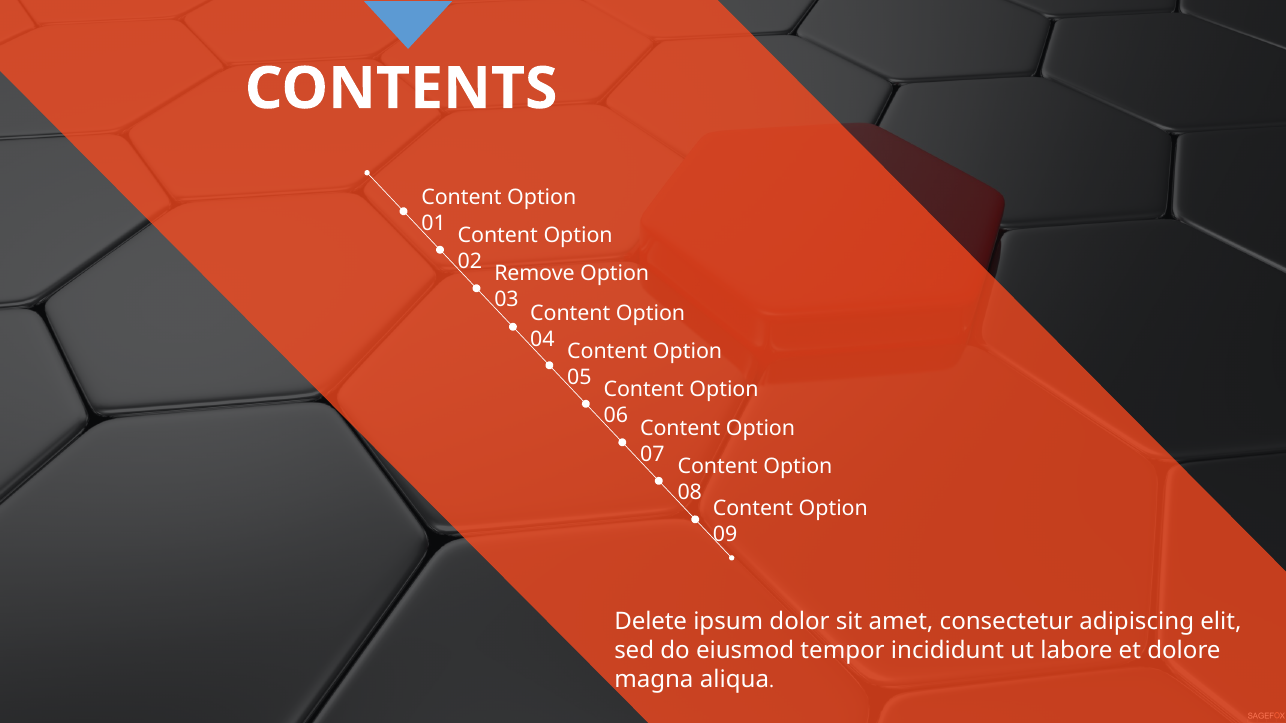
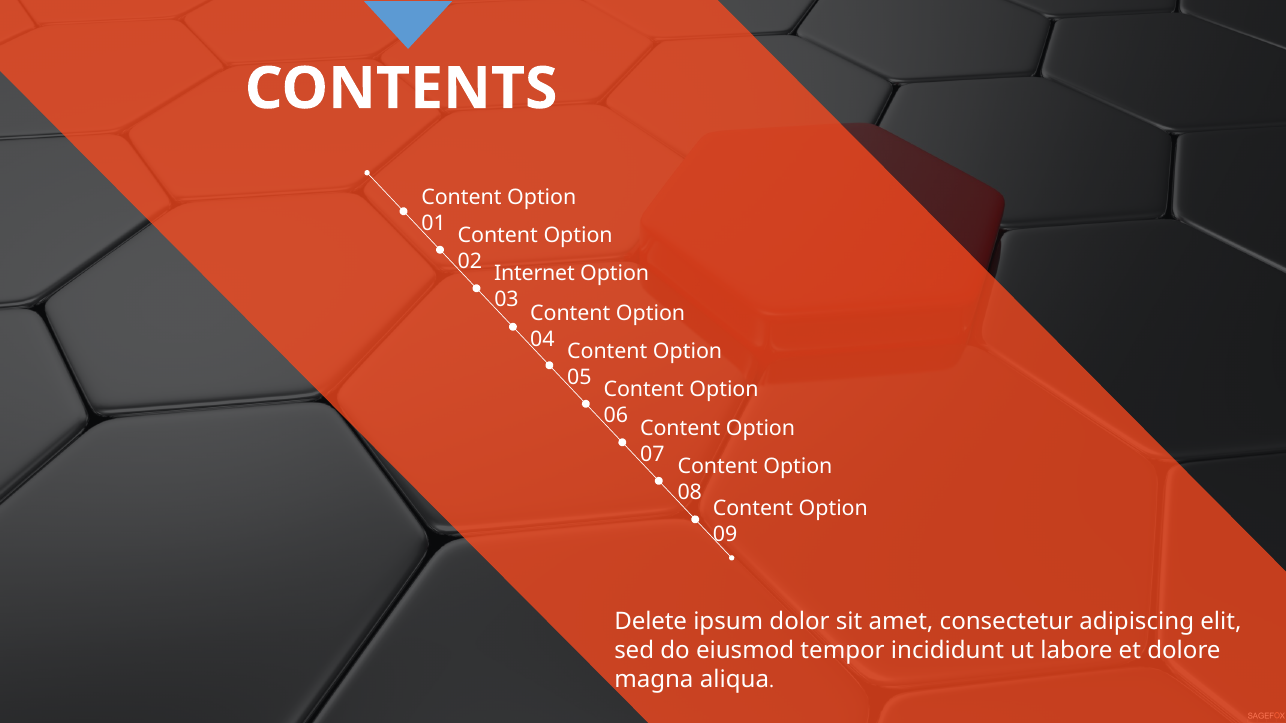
Remove: Remove -> Internet (534, 274)
